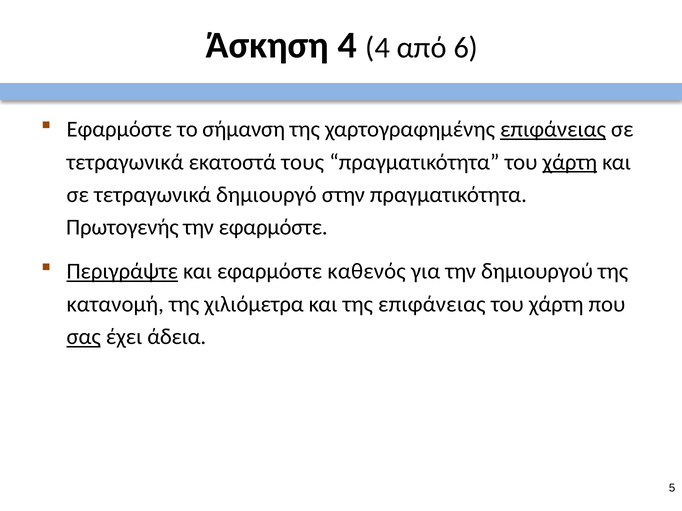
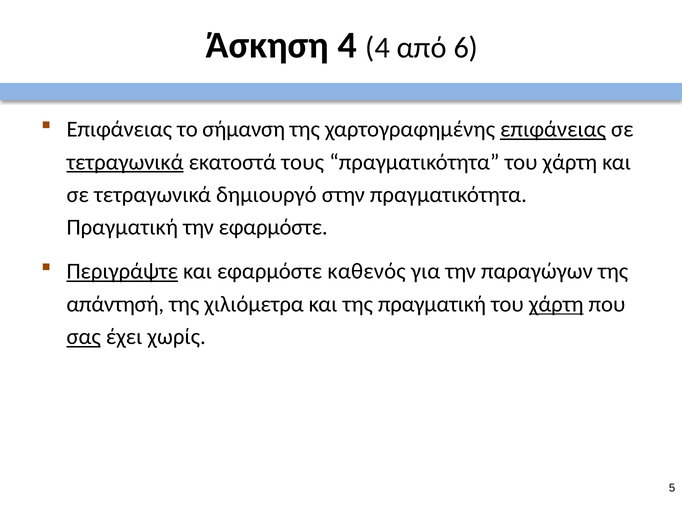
Εφαρμόστε: Εφαρμόστε -> Επιφάνειας (119, 129)
τετραγωνικά underline: none -> present (125, 162)
χάρτη underline: present -> none (570, 162)
Πρωτογενής: Πρωτογενής -> Πραγματική (122, 228)
δημιουργού: δημιουργού -> παραγώγων (537, 272)
κατανομή: κατανομή -> απάντησή (115, 304)
της επιφάνειας: επιφάνειας -> πραγματική (432, 304)
χάρτη underline: none -> present (556, 304)
άδεια: άδεια -> χωρίς (177, 337)
